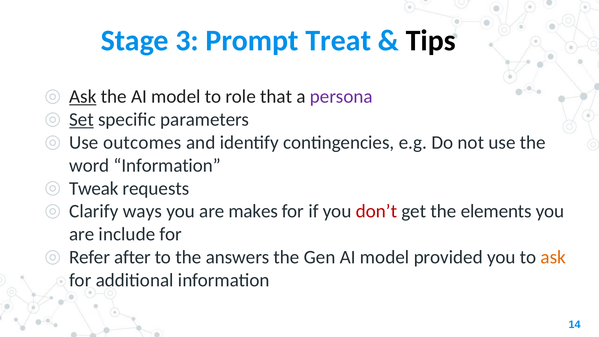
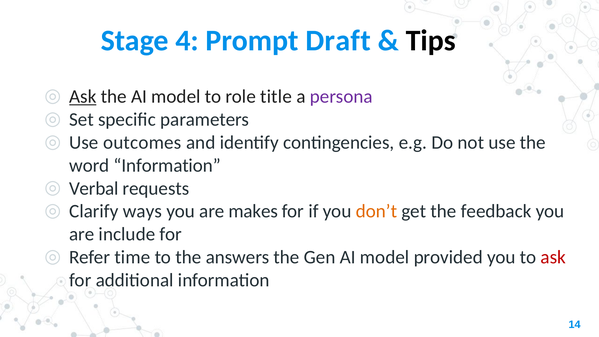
3: 3 -> 4 (187, 41)
Treat: Treat -> Draft (338, 41)
that: that -> title (276, 97)
Set underline: present -> none (82, 120)
Tweak: Tweak -> Verbal (94, 188)
don’t colour: red -> orange (376, 211)
elements: elements -> feedback (496, 211)
after: after -> time (132, 257)
ask colour: orange -> red (553, 257)
